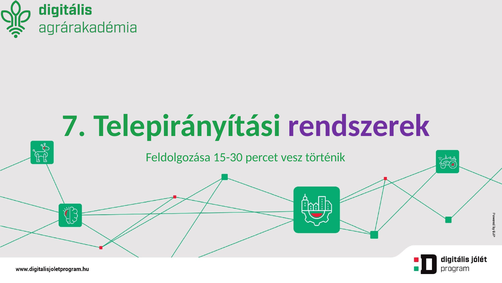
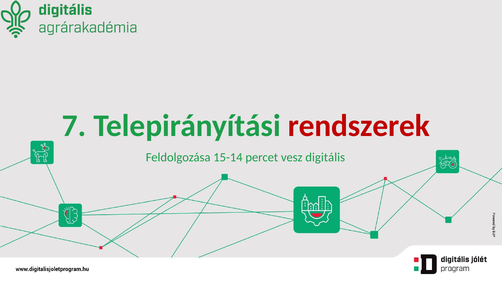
rendszerek colour: purple -> red (359, 125)
15-30: 15-30 -> 15-14 (228, 157)
történik: történik -> digitális (325, 157)
